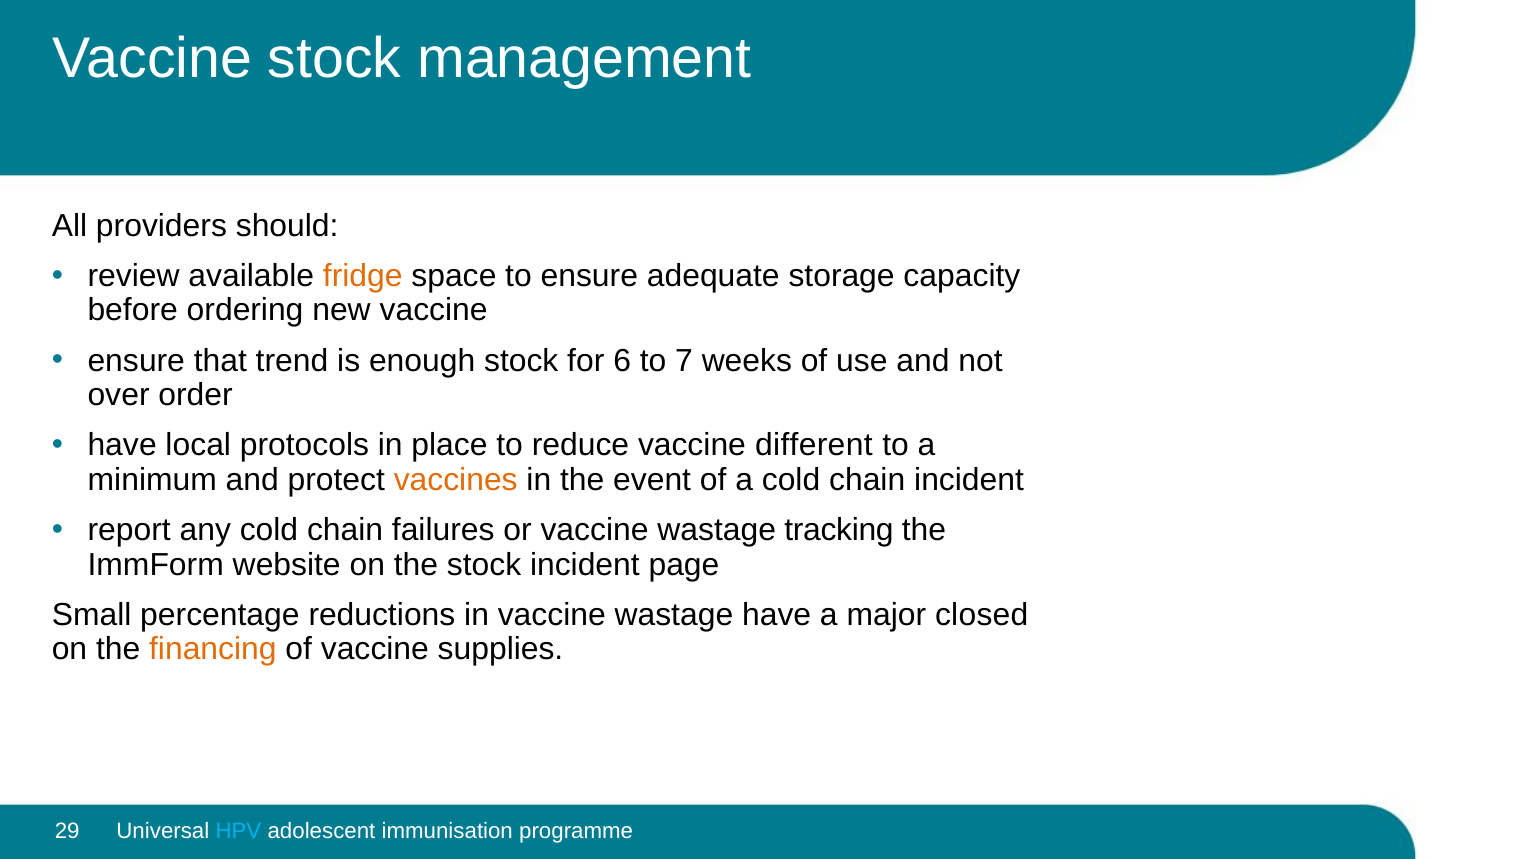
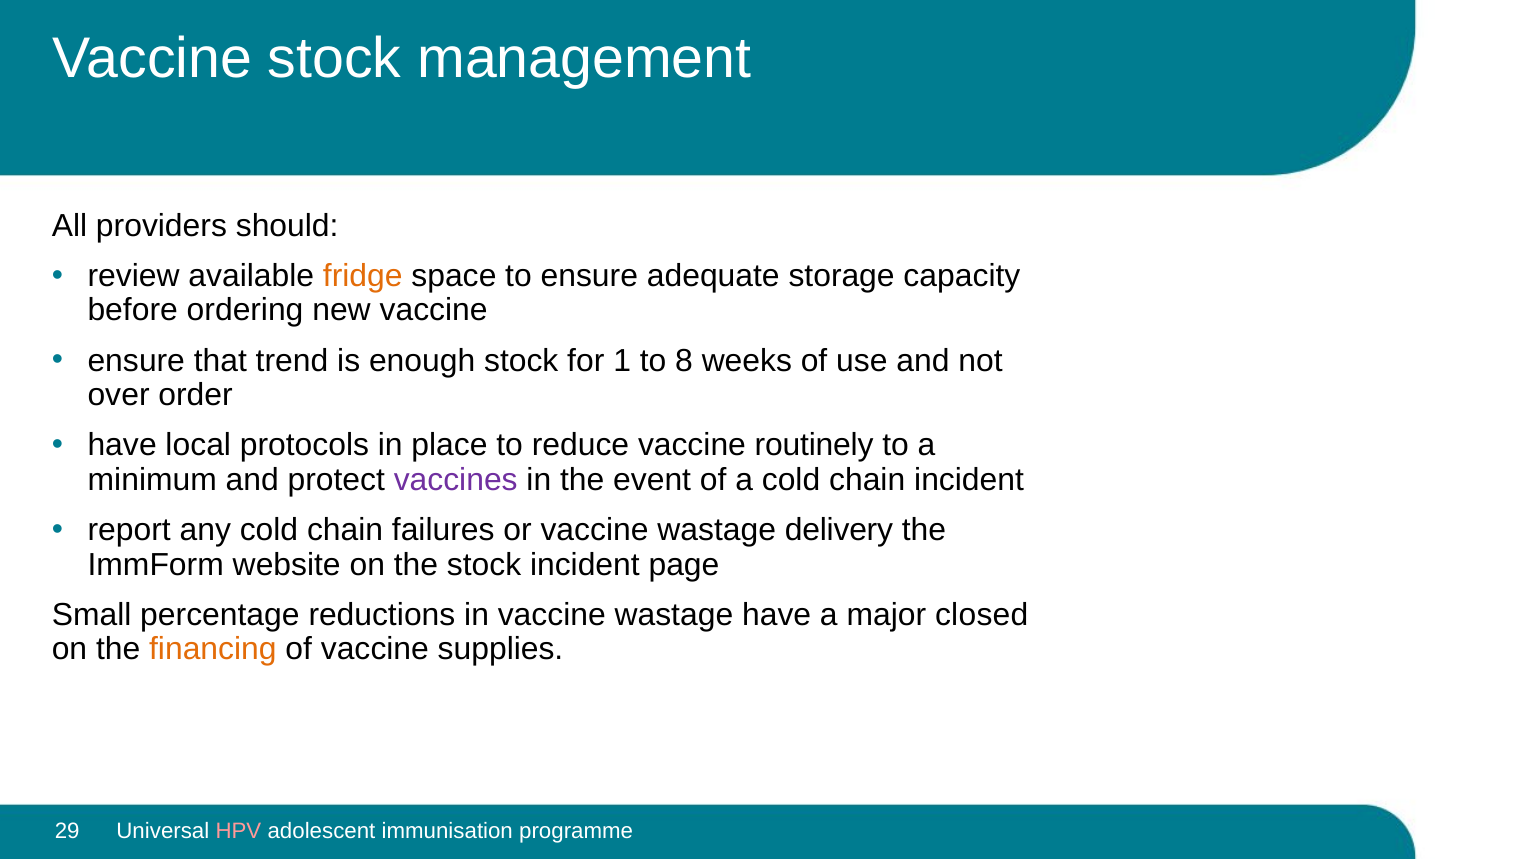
6: 6 -> 1 (622, 361)
7: 7 -> 8 (684, 361)
different: different -> routinely (814, 445)
vaccines colour: orange -> purple (456, 480)
tracking: tracking -> delivery (839, 530)
HPV colour: light blue -> pink (238, 831)
